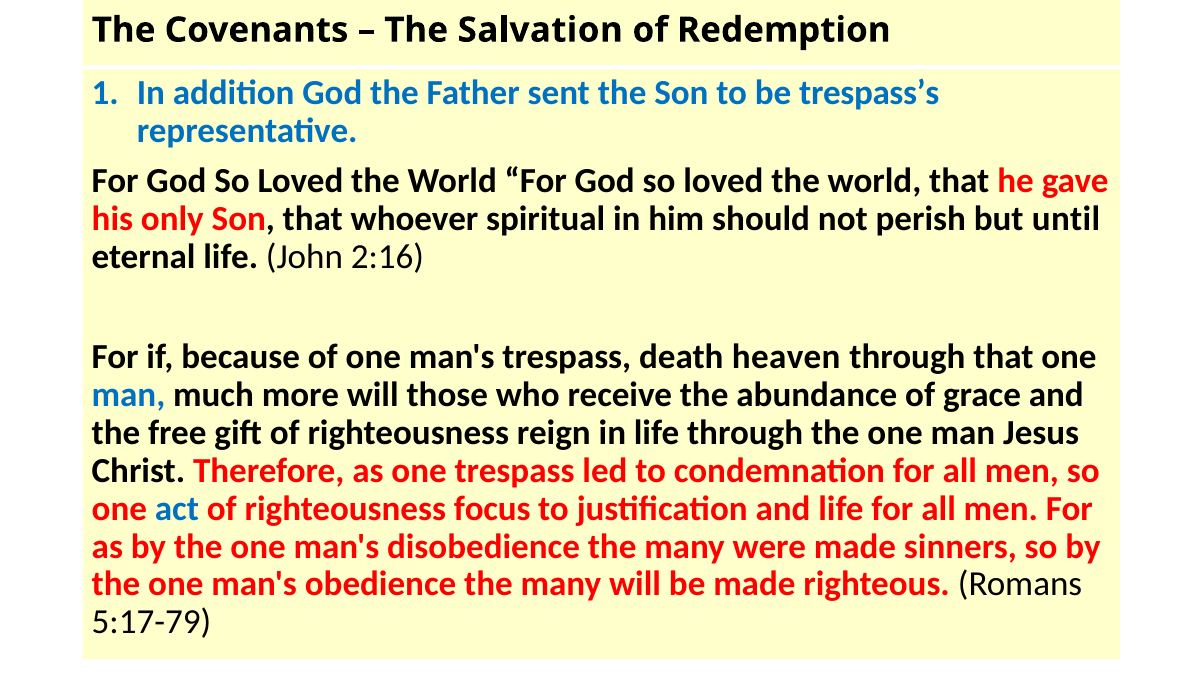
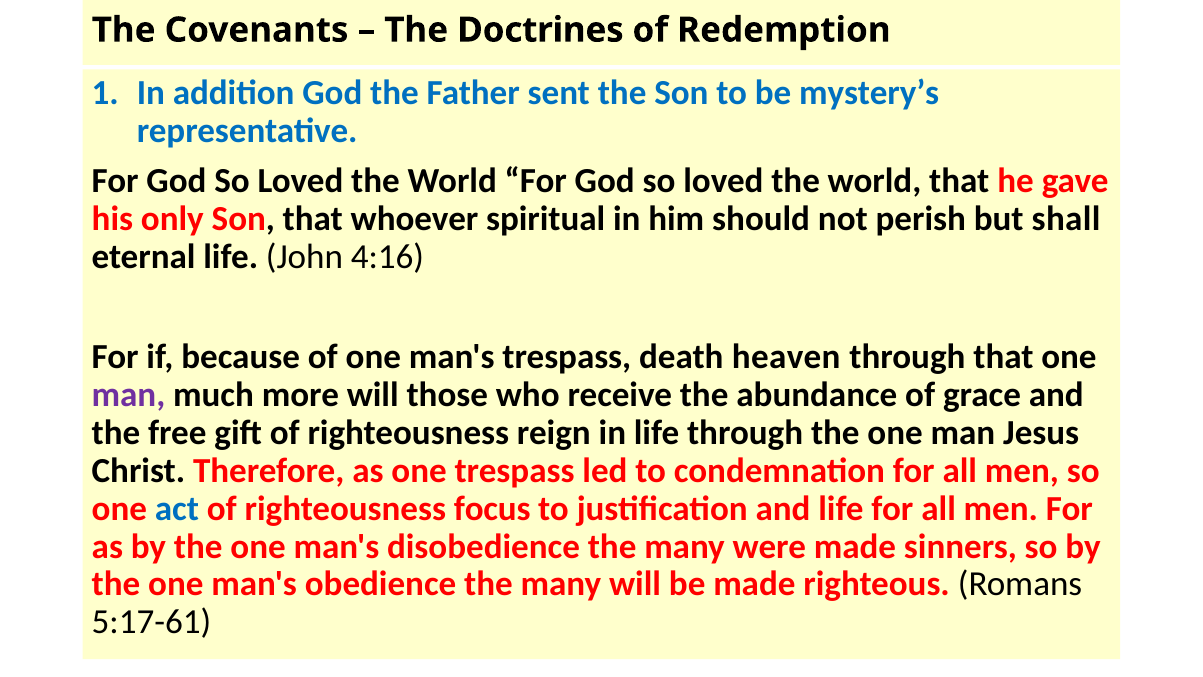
Salvation: Salvation -> Doctrines (540, 30)
trespass’s: trespass’s -> mystery’s (869, 93)
until: until -> shall (1066, 219)
2:16: 2:16 -> 4:16 (387, 256)
man colour: blue -> purple (129, 395)
5:17-79: 5:17-79 -> 5:17-61 (151, 622)
